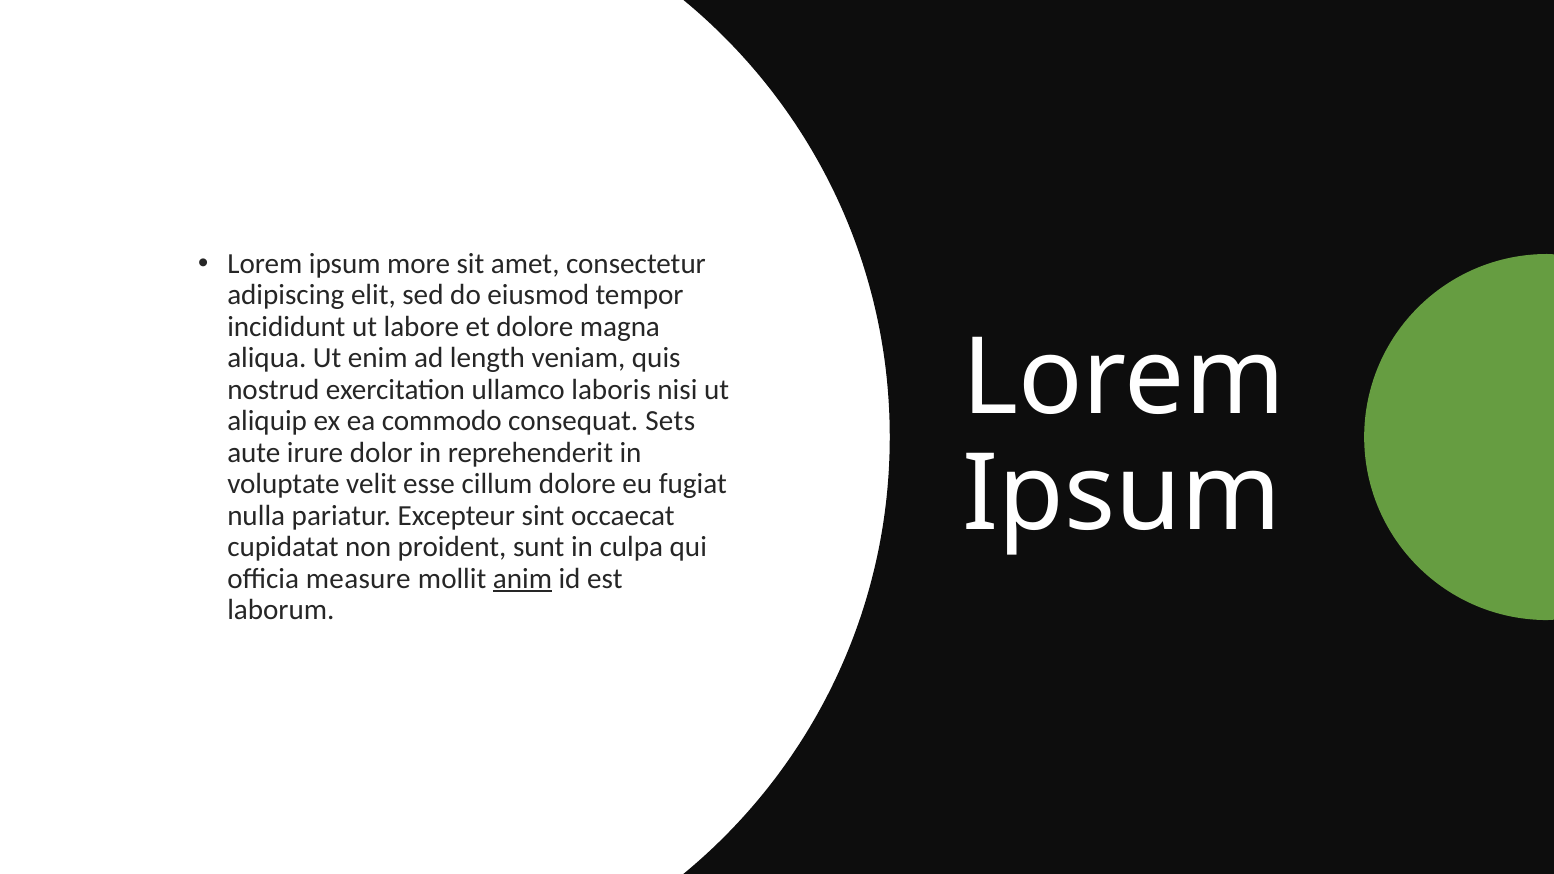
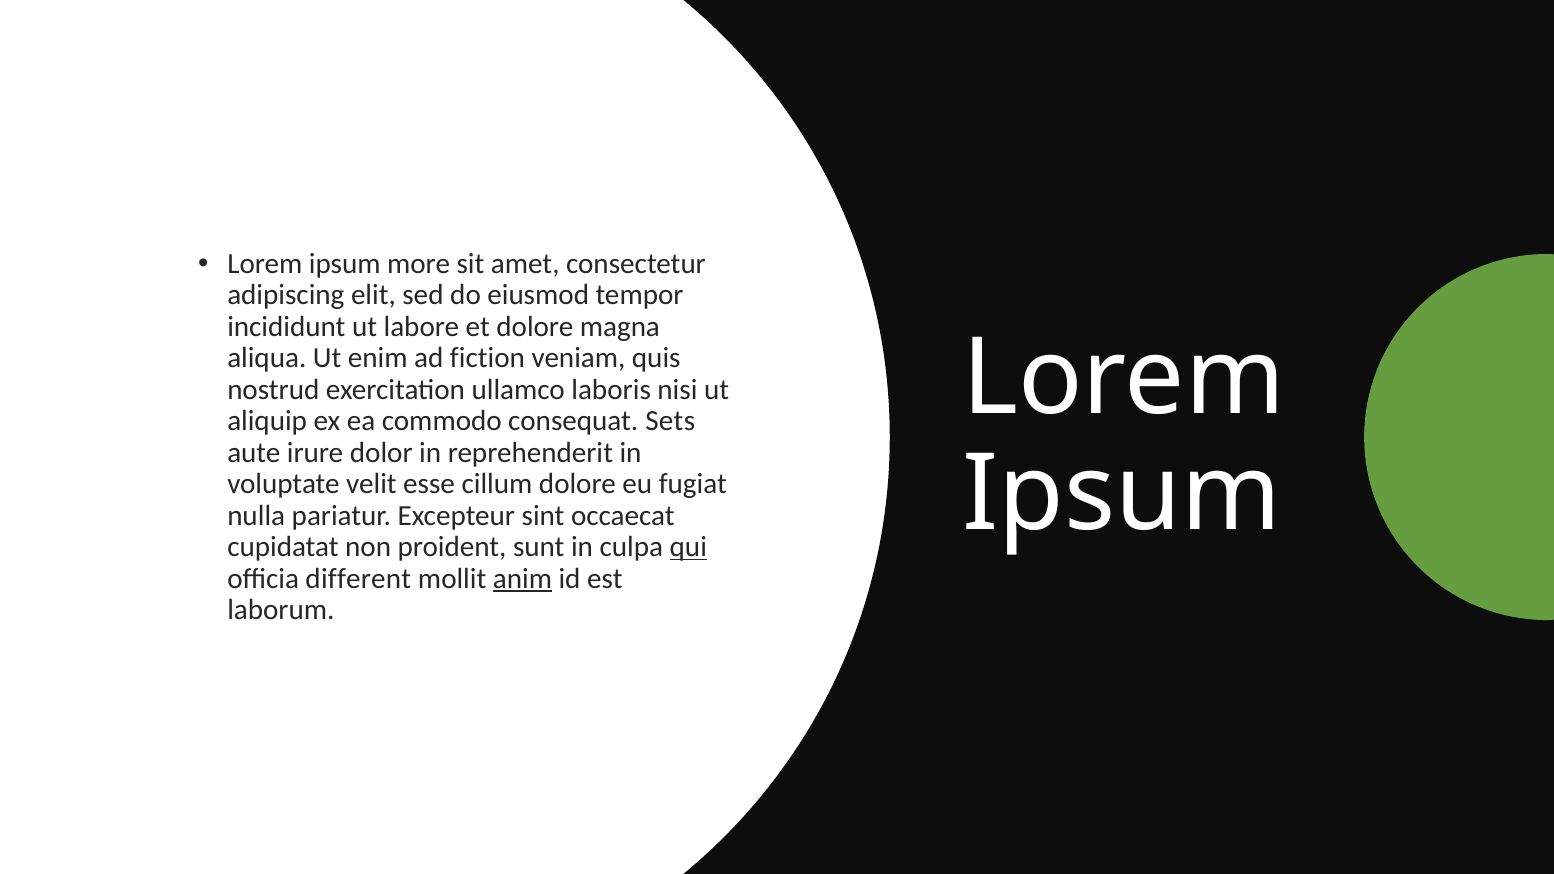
length: length -> fiction (487, 358)
qui underline: none -> present (688, 547)
measure: measure -> different (358, 579)
